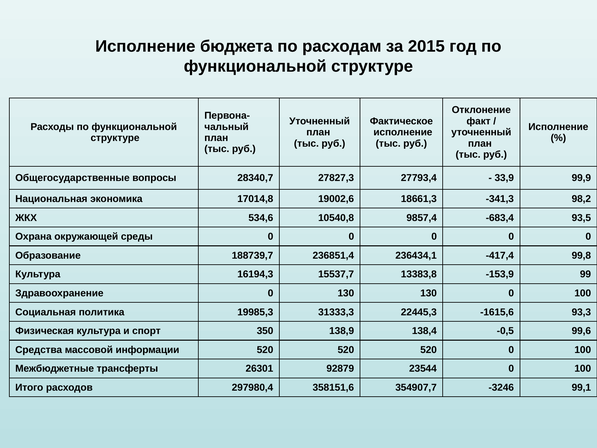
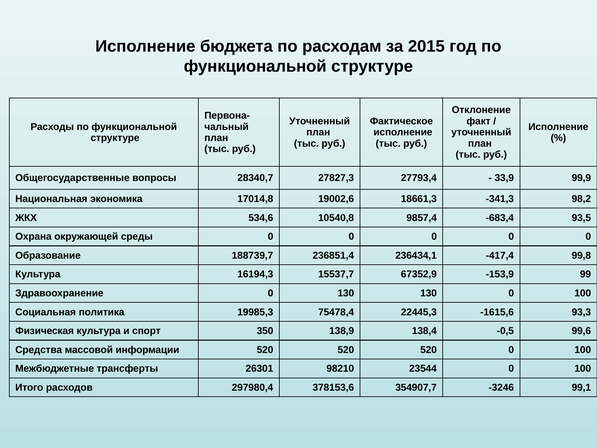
13383,8: 13383,8 -> 67352,9 (419, 274)
31333,3: 31333,3 -> 75478,4 (336, 312)
92879: 92879 -> 98210 (340, 368)
358151,6: 358151,6 -> 378153,6 (333, 387)
